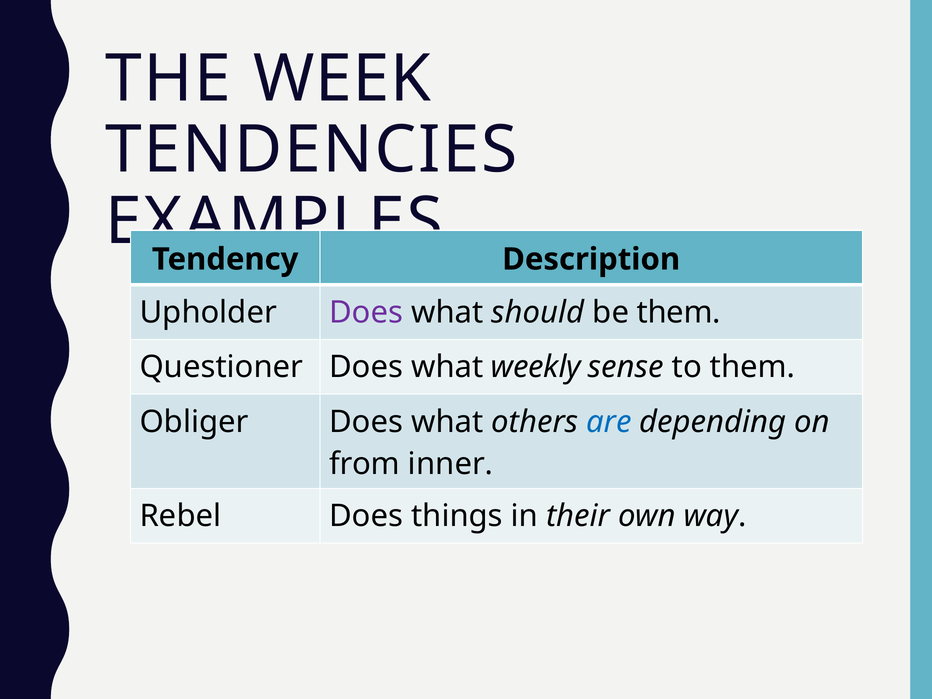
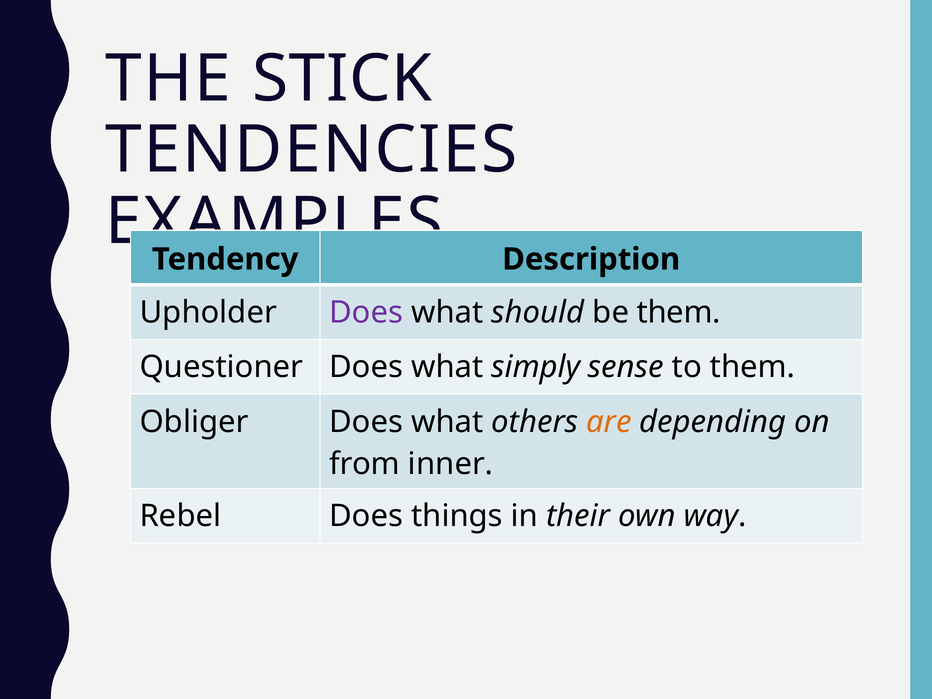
WEEK: WEEK -> STICK (342, 79)
weekly: weekly -> simply (536, 367)
are colour: blue -> orange (609, 422)
